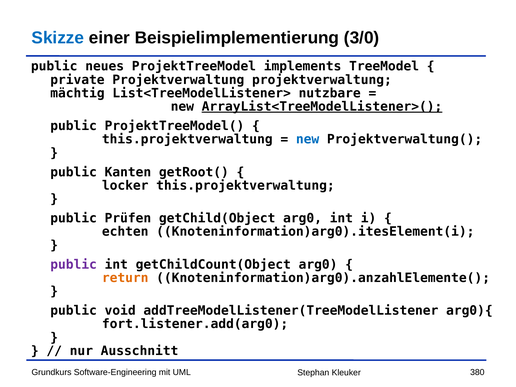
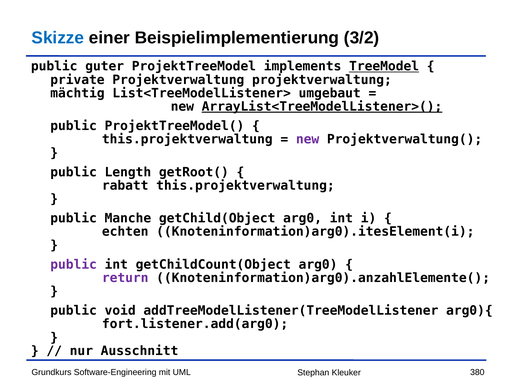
3/0: 3/0 -> 3/2 (362, 38)
neues: neues -> guter (105, 66)
TreeModel underline: none -> present (384, 66)
nutzbare: nutzbare -> umgebaut (330, 93)
new colour: blue -> purple (308, 139)
Kanten: Kanten -> Length (128, 172)
locker: locker -> rabatt (125, 186)
Prüfen: Prüfen -> Manche (128, 218)
return colour: orange -> purple (125, 278)
